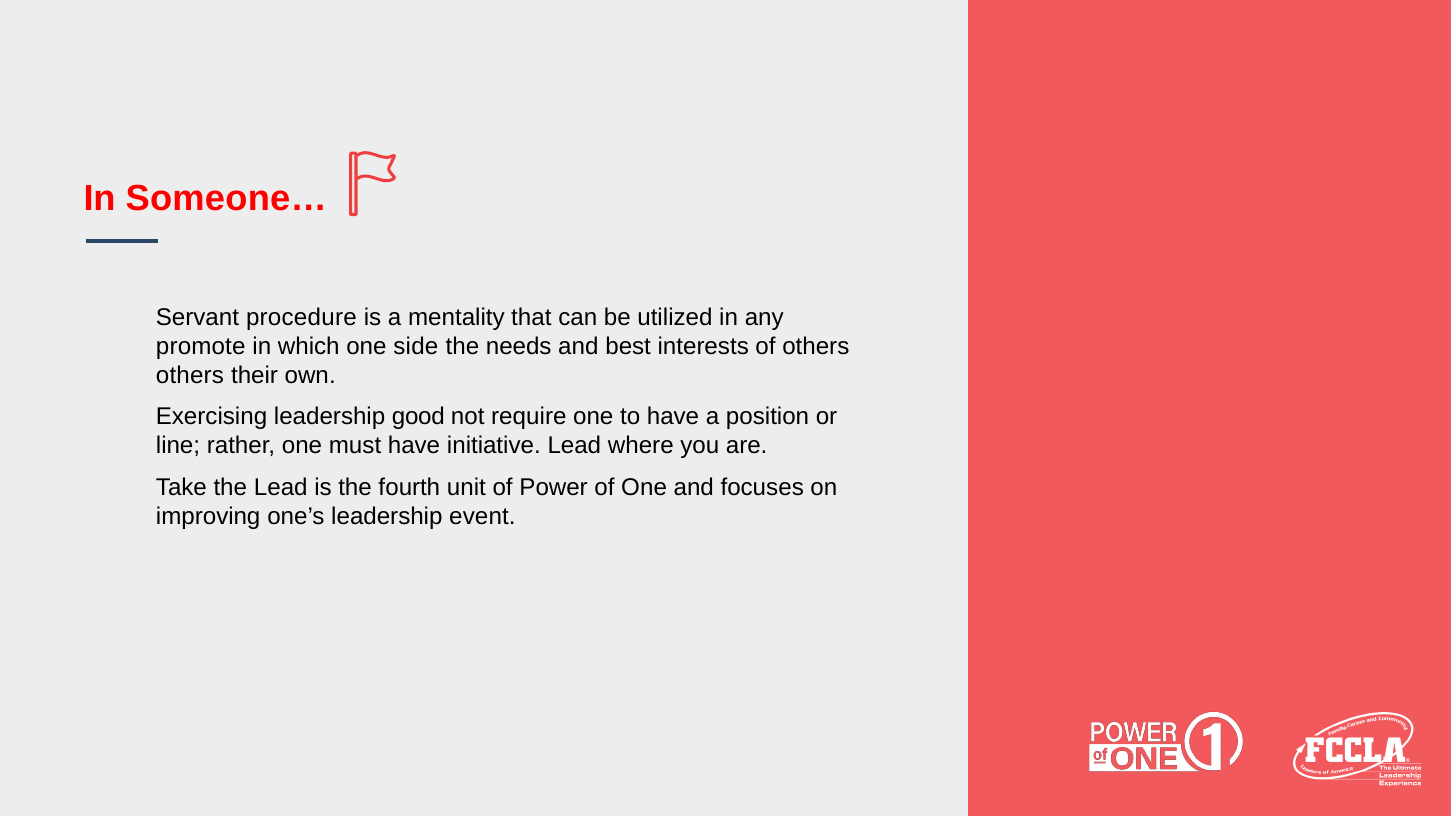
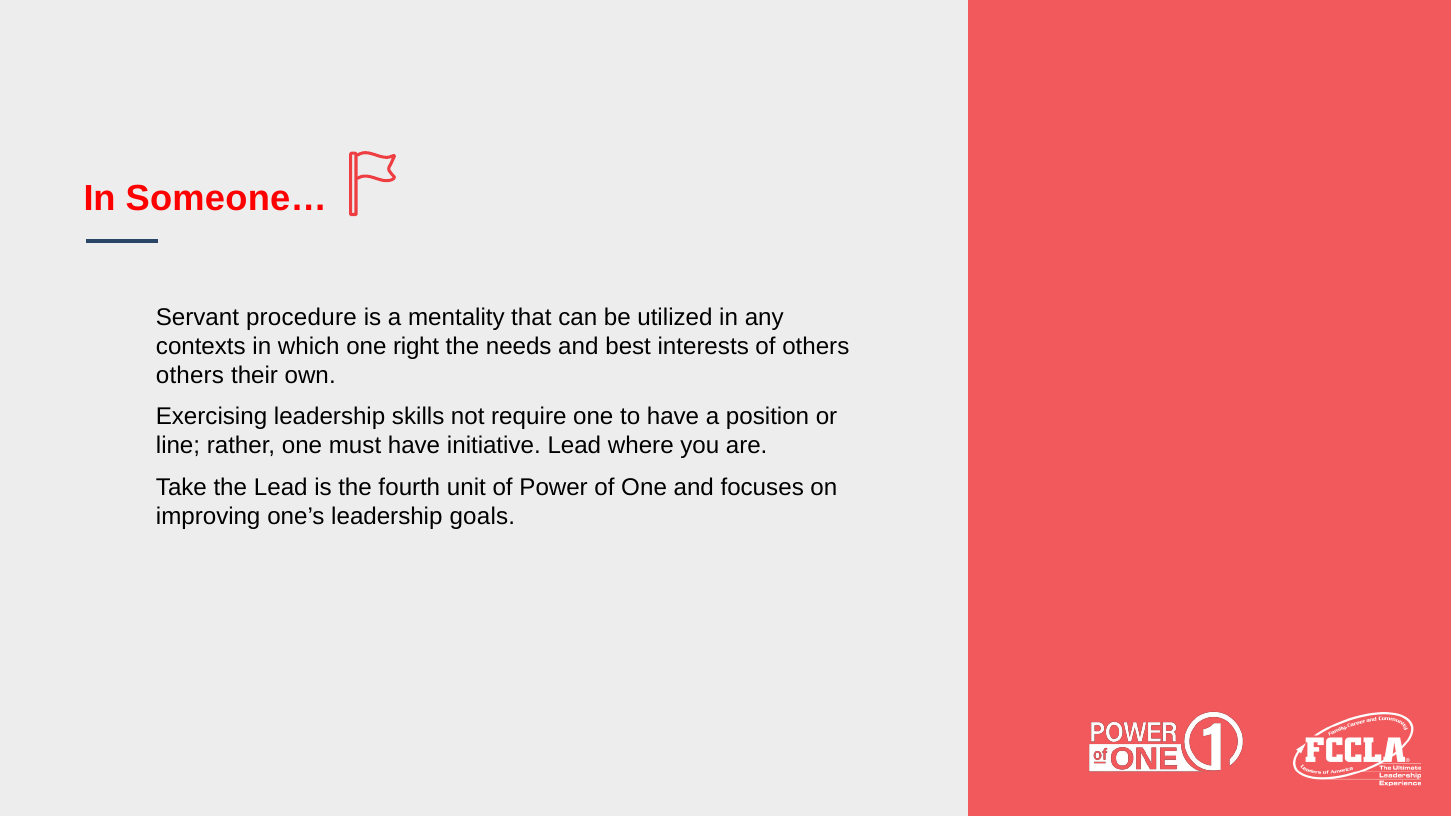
promote: promote -> contexts (201, 347)
side: side -> right (416, 347)
good: good -> skills (418, 417)
event: event -> goals (482, 516)
